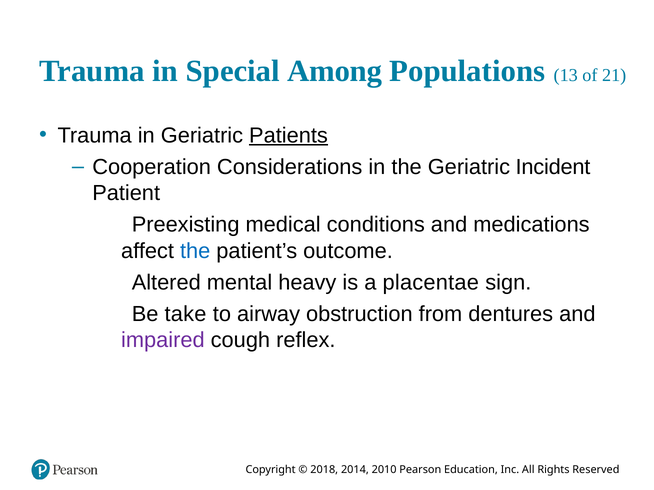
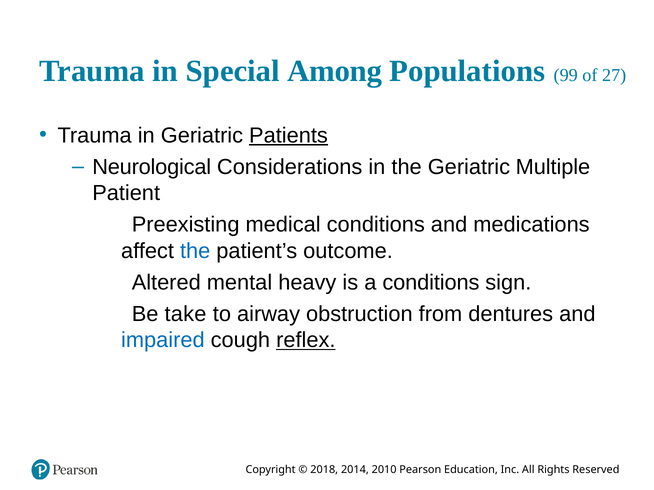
13: 13 -> 99 (566, 75)
21: 21 -> 27 (614, 75)
Cooperation: Cooperation -> Neurological (152, 167)
Incident: Incident -> Multiple (553, 167)
a placentae: placentae -> conditions (431, 283)
impaired colour: purple -> blue (163, 341)
reflex underline: none -> present (306, 341)
